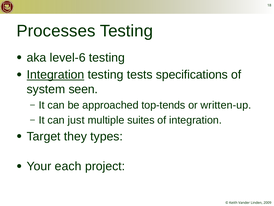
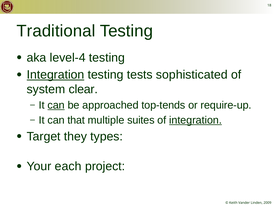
Processes: Processes -> Traditional (56, 31)
level-6: level-6 -> level-4 (68, 57)
specifications: specifications -> sophisticated (192, 75)
seen: seen -> clear (83, 89)
can underline: none -> present (56, 105)
written-up: written-up -> require-up (226, 105)
just: just -> that (76, 120)
integration underline: none -> present (195, 120)
